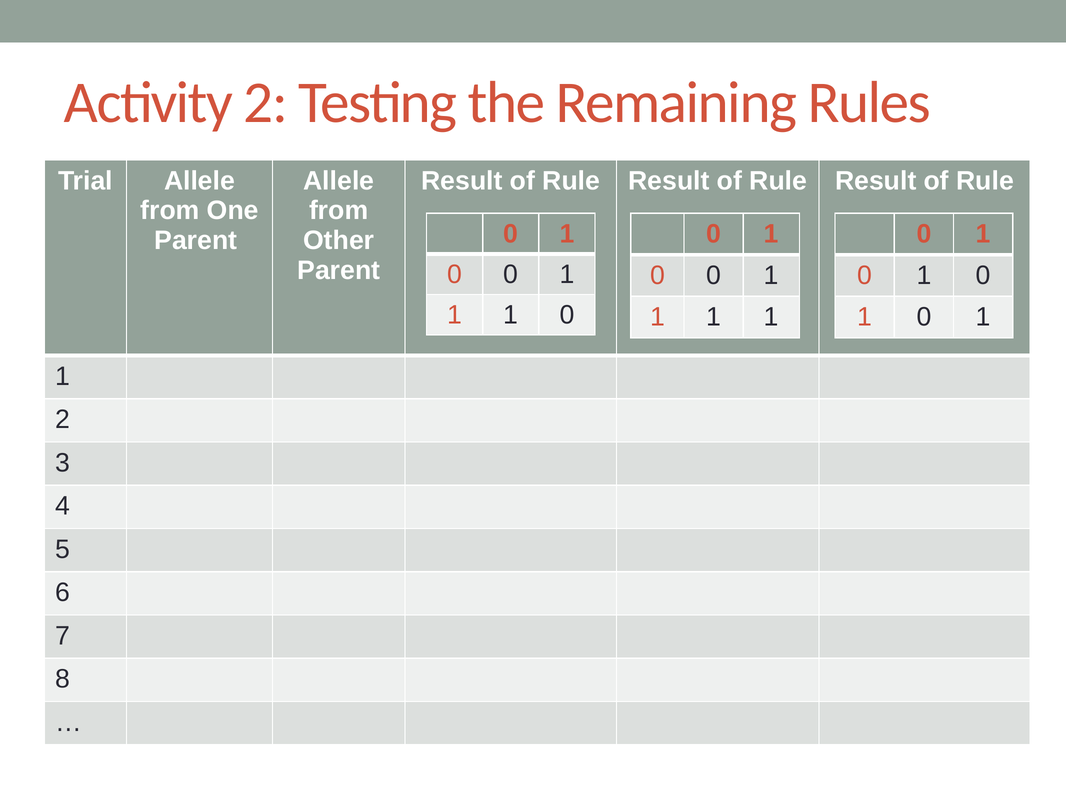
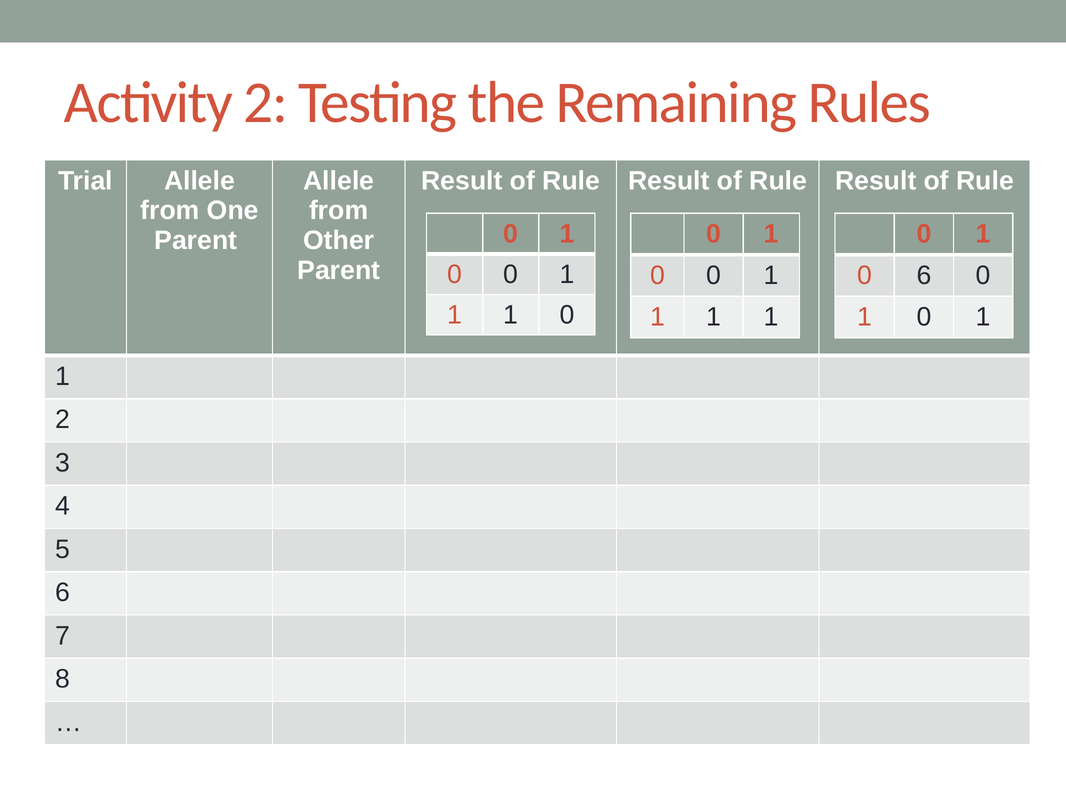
1: 1 -> 6 (924, 275)
